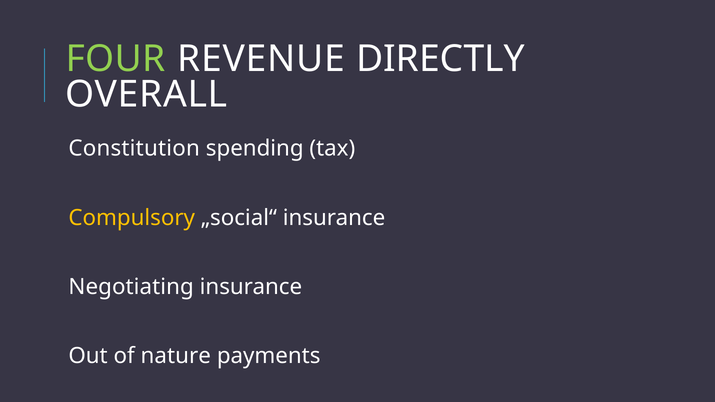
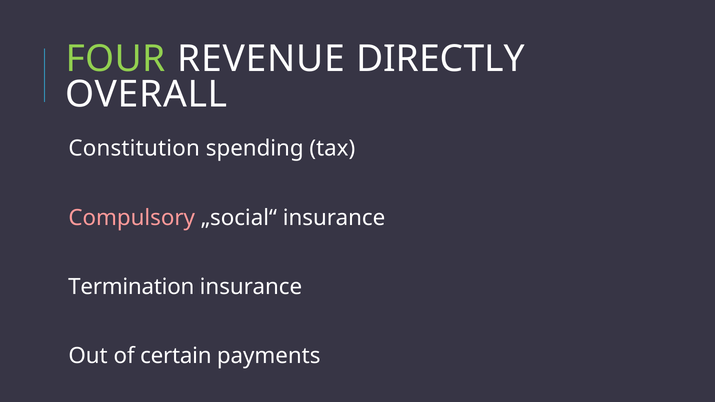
Compulsory colour: yellow -> pink (132, 218)
Negotiating: Negotiating -> Termination (131, 287)
nature: nature -> certain (176, 356)
